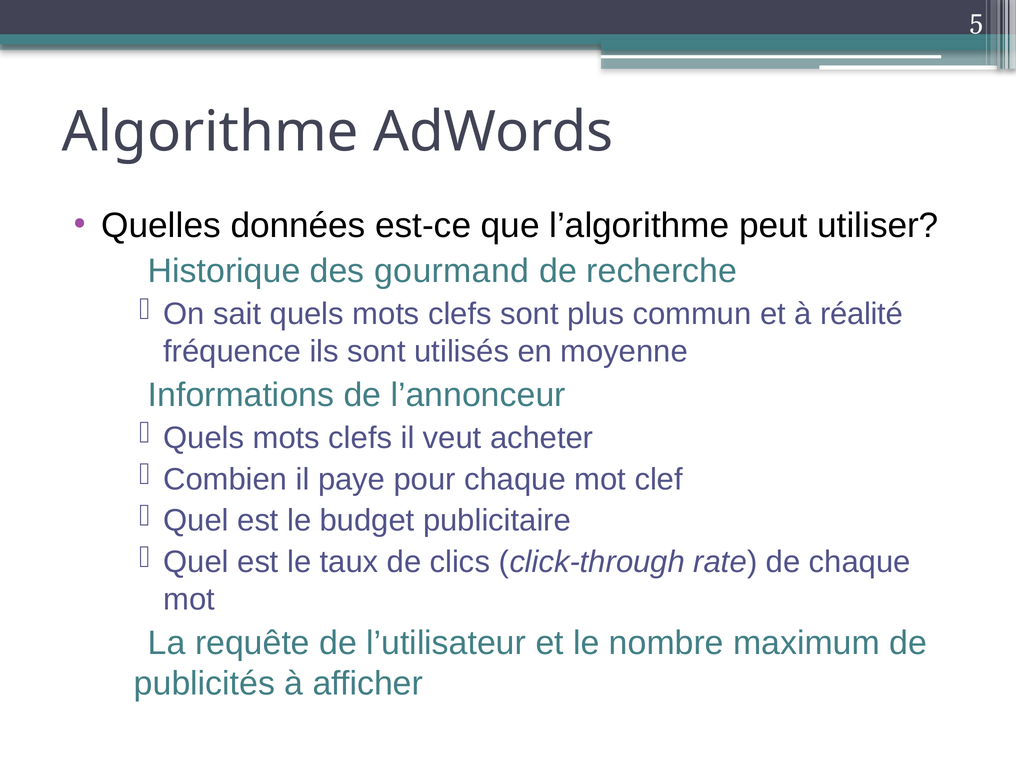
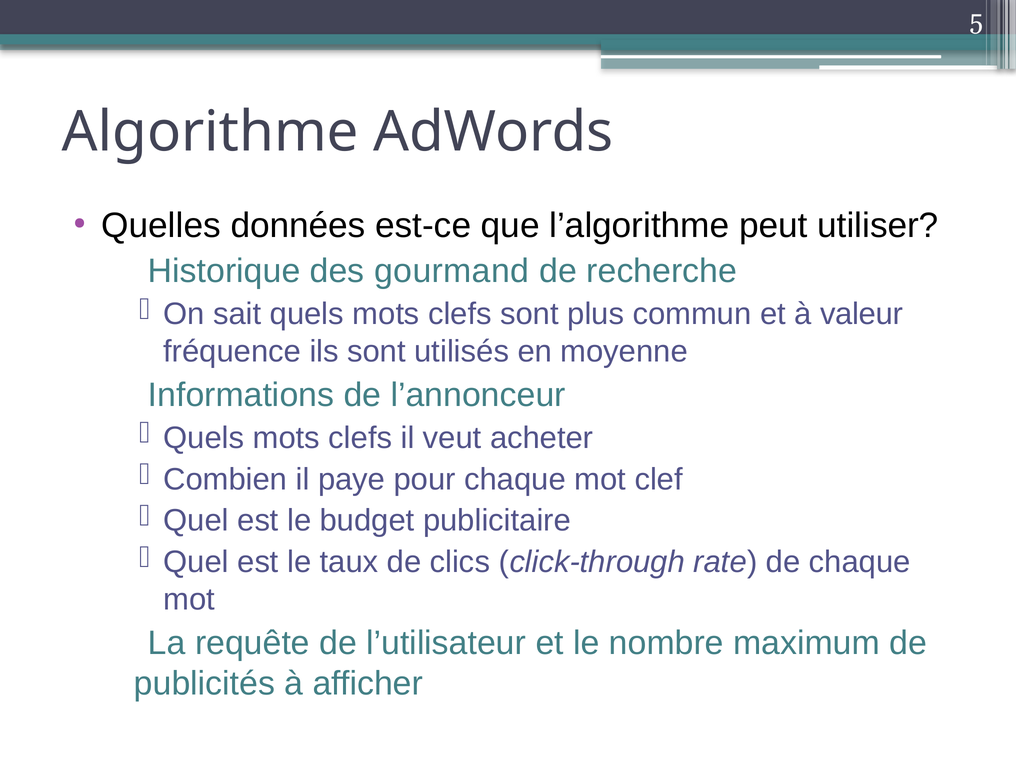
réalité: réalité -> valeur (862, 314)
